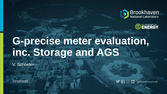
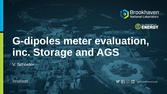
G-precise: G-precise -> G-dipoles (36, 41)
